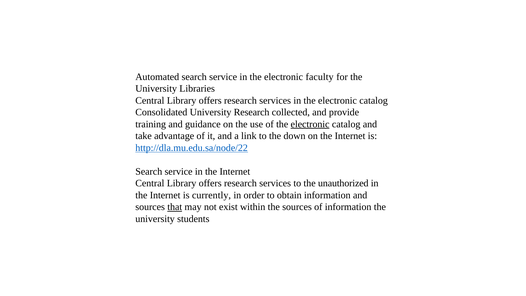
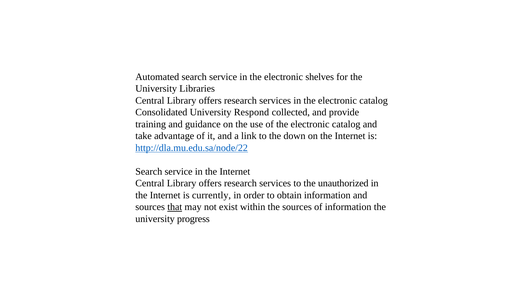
faculty: faculty -> shelves (320, 77)
University Research: Research -> Respond (252, 112)
electronic underline: present -> none (310, 124)
students: students -> progress (193, 219)
